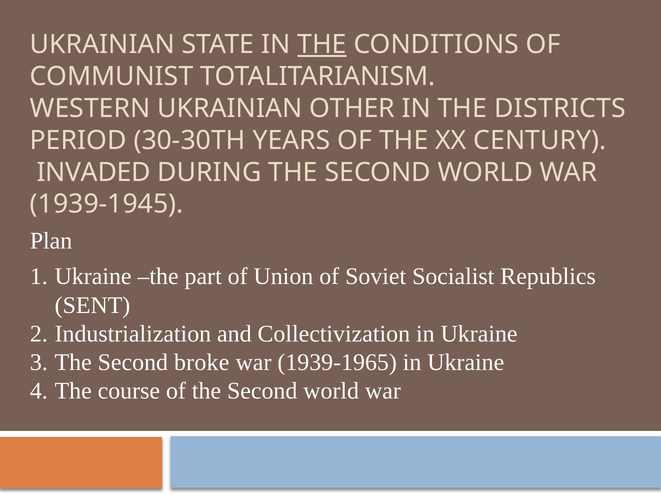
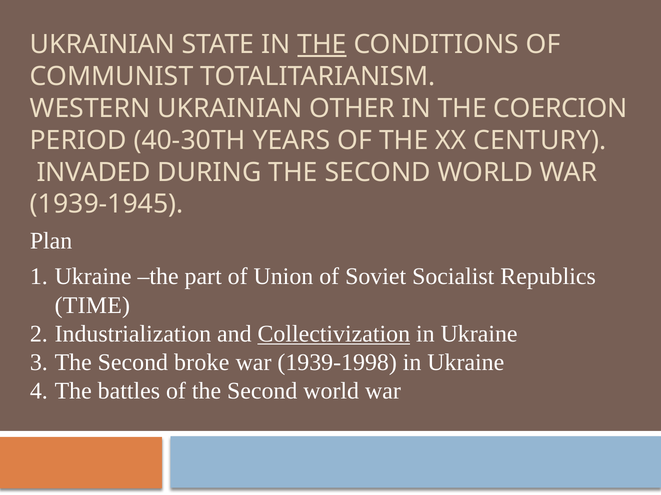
DISTRICTS: DISTRICTS -> COERCION (560, 109)
30-30TH: 30-30TH -> 40-30TH (190, 141)
SENT: SENT -> TIME (92, 306)
Collectivization underline: none -> present (334, 334)
1939-1965: 1939-1965 -> 1939-1998 (337, 363)
course: course -> battles (129, 392)
